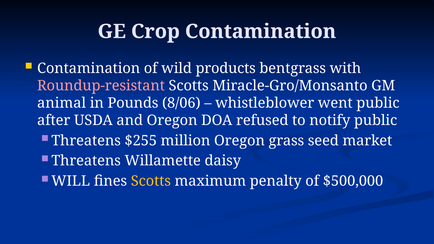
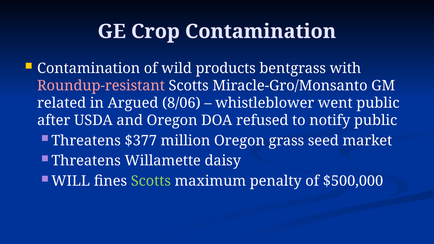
animal: animal -> related (62, 103)
Pounds: Pounds -> Argued (133, 103)
$255: $255 -> $377 (141, 141)
Scotts colour: yellow -> light green (151, 181)
